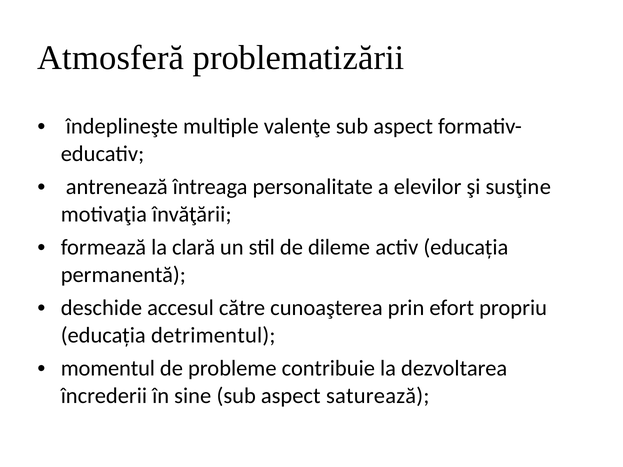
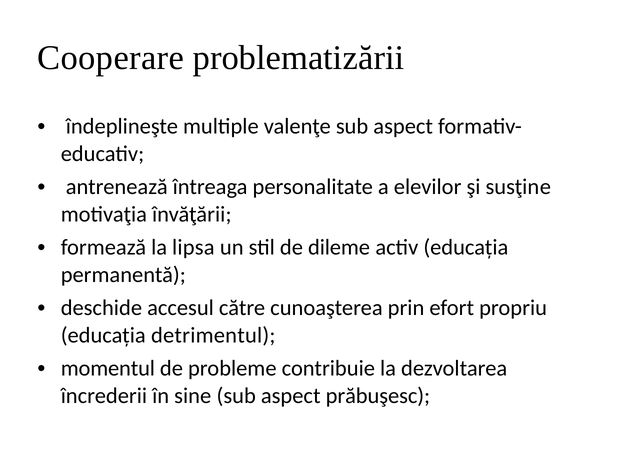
Atmosferă: Atmosferă -> Cooperare (111, 58)
clară: clară -> lipsa (193, 247)
saturează: saturează -> prăbuşesc (378, 396)
